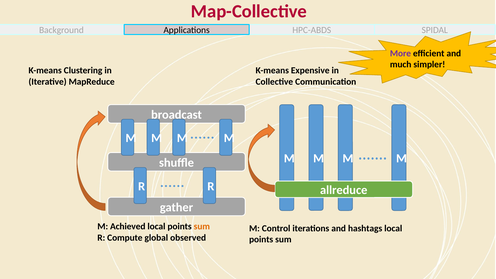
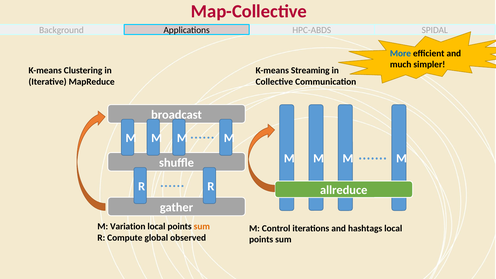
More colour: purple -> blue (400, 53)
Expensive: Expensive -> Streaming (310, 71)
Achieved: Achieved -> Variation (128, 227)
